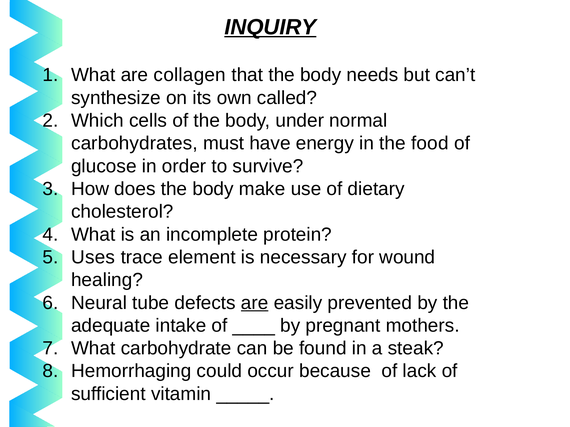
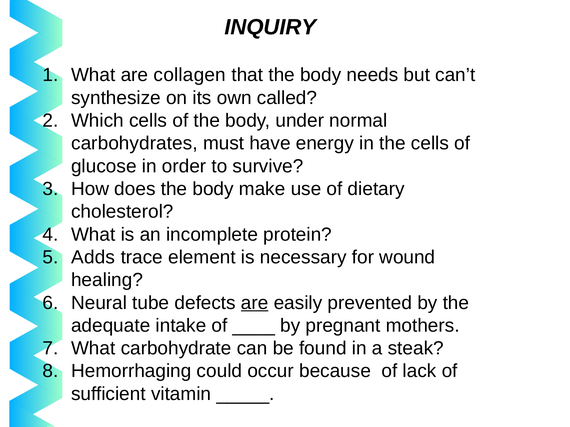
INQUIRY underline: present -> none (270, 27)
the food: food -> cells (430, 143)
Uses: Uses -> Adds (93, 257)
